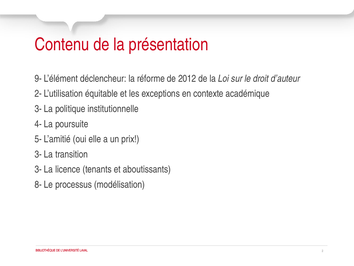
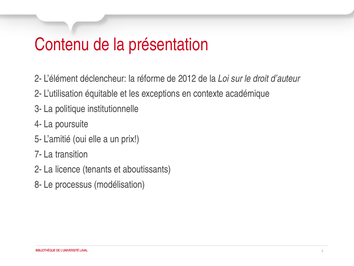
9-: 9- -> 2- (38, 78)
3-: 3- -> 7- (38, 154)
3-: 3- -> 2- (38, 169)
